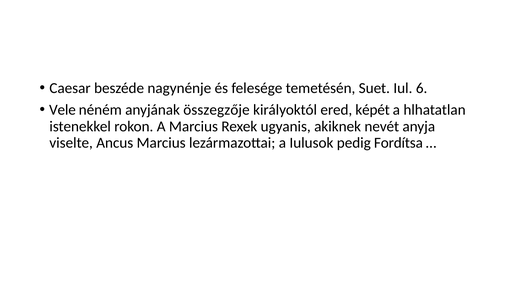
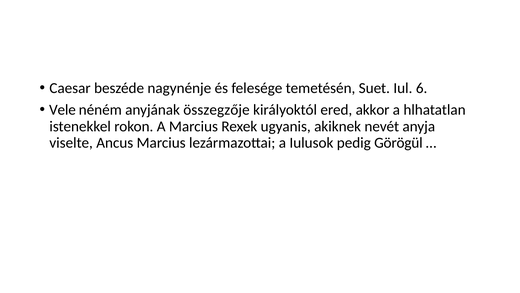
képét: képét -> akkor (373, 110)
Fordítsa: Fordítsa -> Görögül (398, 142)
